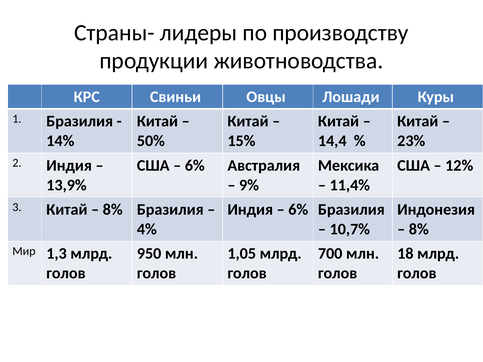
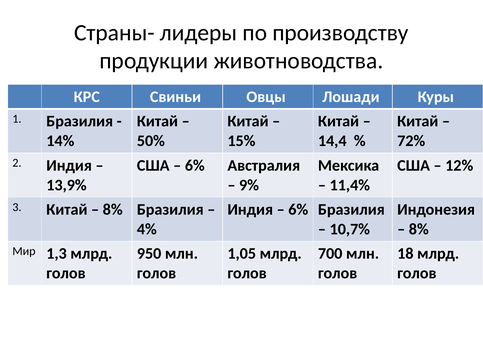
23%: 23% -> 72% (411, 141)
